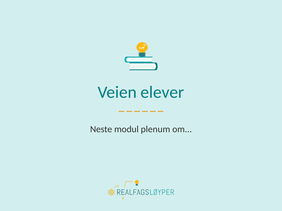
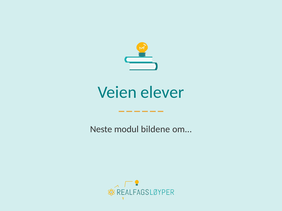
plenum: plenum -> bildene (155, 130)
